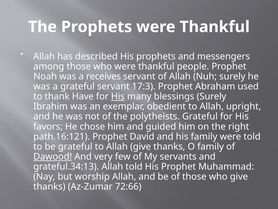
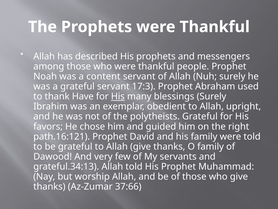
receives: receives -> content (103, 76)
Dawood underline: present -> none (53, 156)
72:66: 72:66 -> 37:66 (128, 186)
